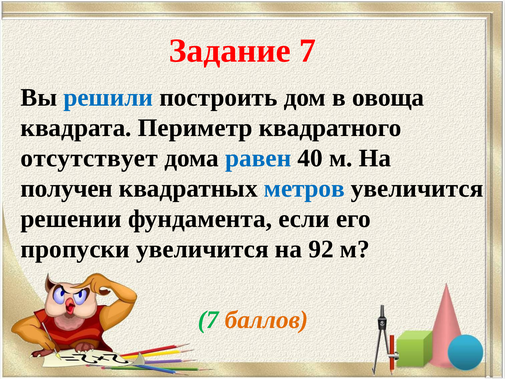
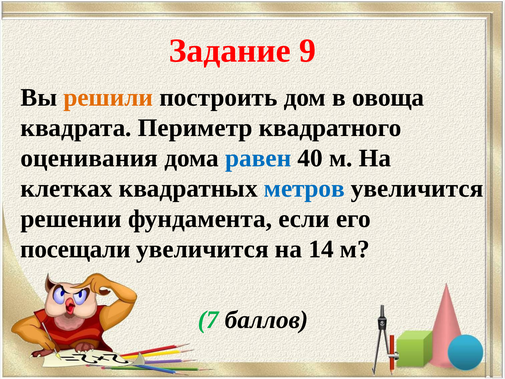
Задание 7: 7 -> 9 (308, 51)
решили colour: blue -> orange (108, 97)
отсутствует: отсутствует -> оценивания (89, 158)
получен: получен -> клетках (67, 188)
пропуски: пропуски -> посещали (75, 249)
92: 92 -> 14 (321, 249)
баллов colour: orange -> black (267, 320)
